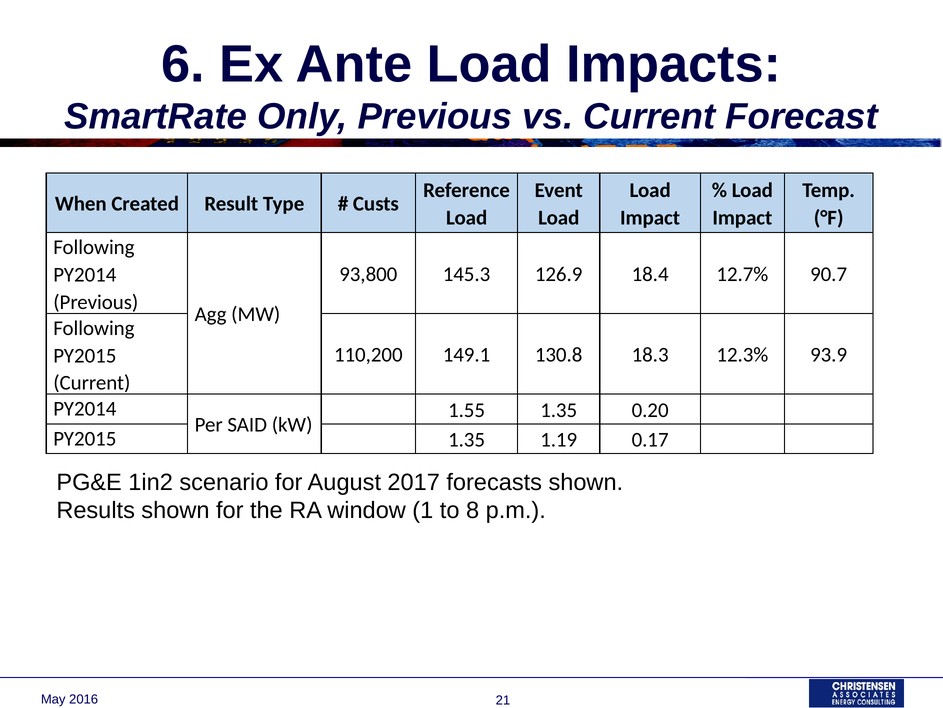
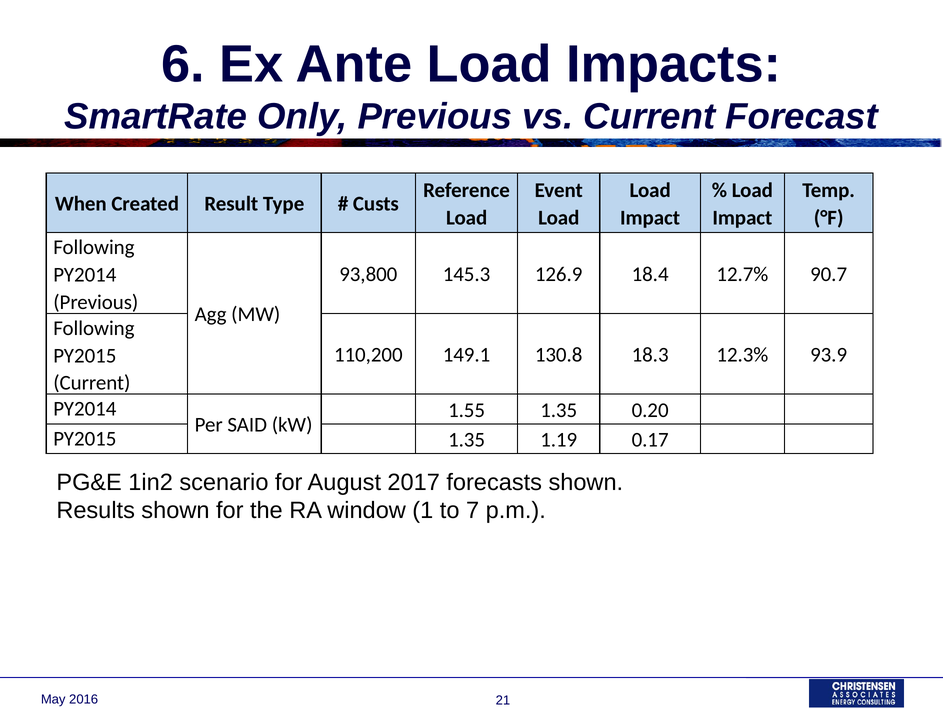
8: 8 -> 7 (473, 510)
